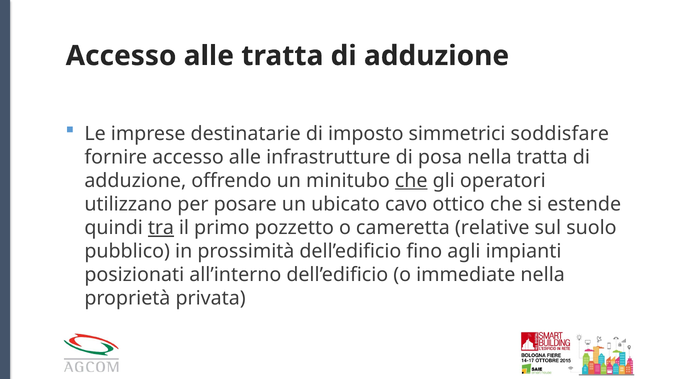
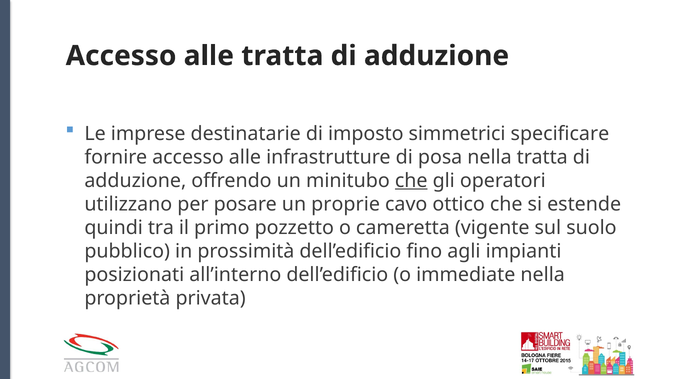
soddisfare: soddisfare -> specificare (560, 134)
ubicato: ubicato -> proprie (346, 204)
tra underline: present -> none (161, 228)
relative: relative -> vigente (492, 228)
